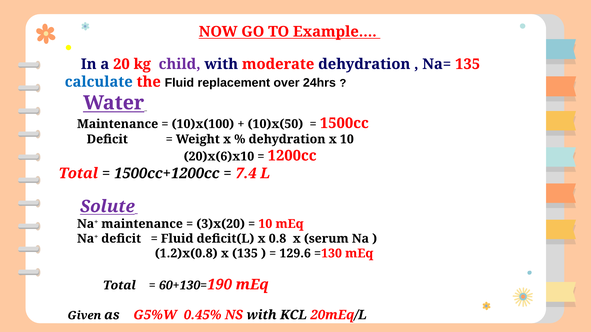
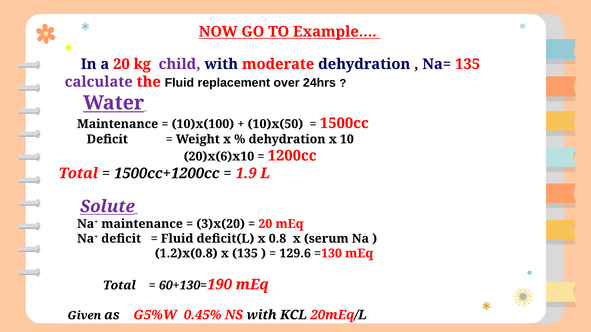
calculate colour: blue -> purple (99, 82)
7.4: 7.4 -> 1.9 (246, 174)
10: 10 -> 20 (265, 224)
